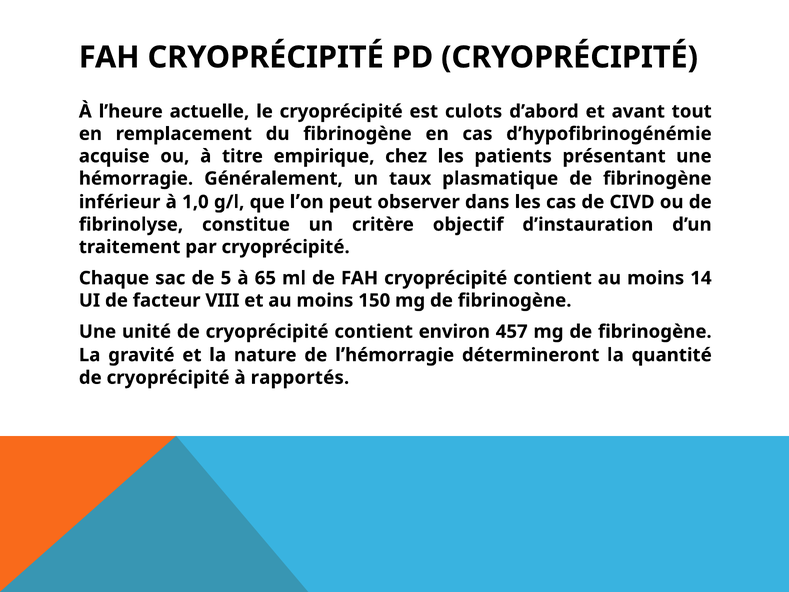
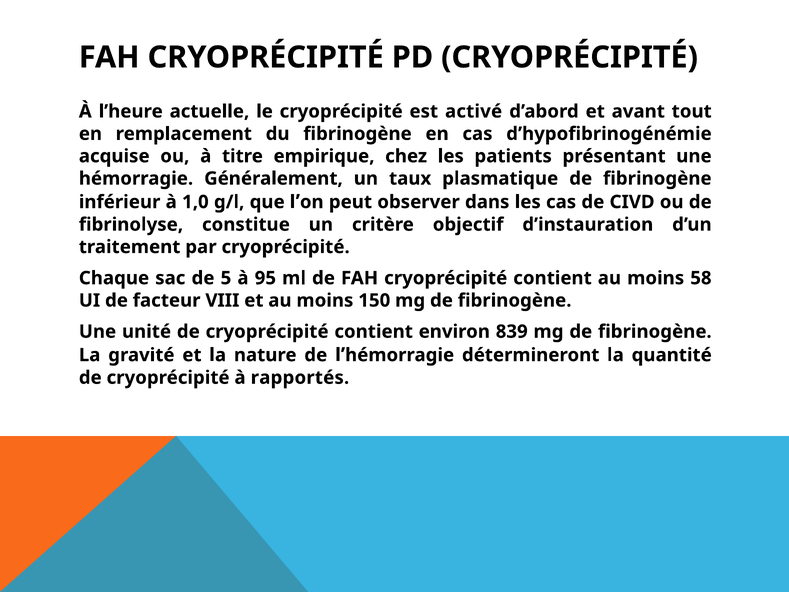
culots: culots -> activé (474, 111)
65: 65 -> 95 (265, 278)
14: 14 -> 58 (701, 278)
457: 457 -> 839 (512, 331)
